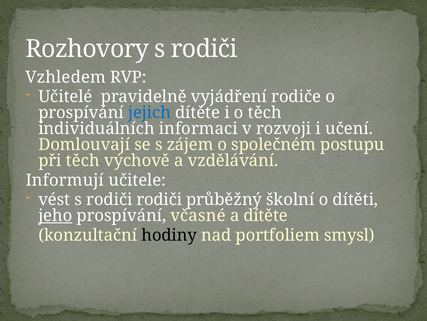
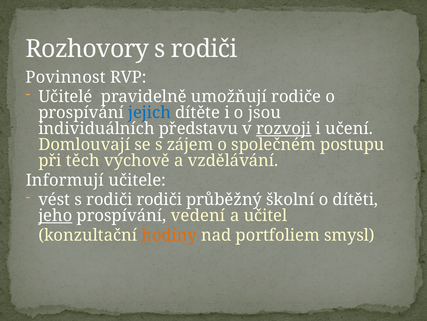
Vzhledem: Vzhledem -> Povinnost (66, 77)
vyjádření: vyjádření -> umožňují (229, 97)
o těch: těch -> jsou (265, 112)
informaci: informaci -> představu (198, 128)
rozvoji underline: none -> present (284, 128)
včasné: včasné -> vedení (198, 215)
a dítěte: dítěte -> učitel (265, 215)
hodiny colour: black -> orange (169, 235)
